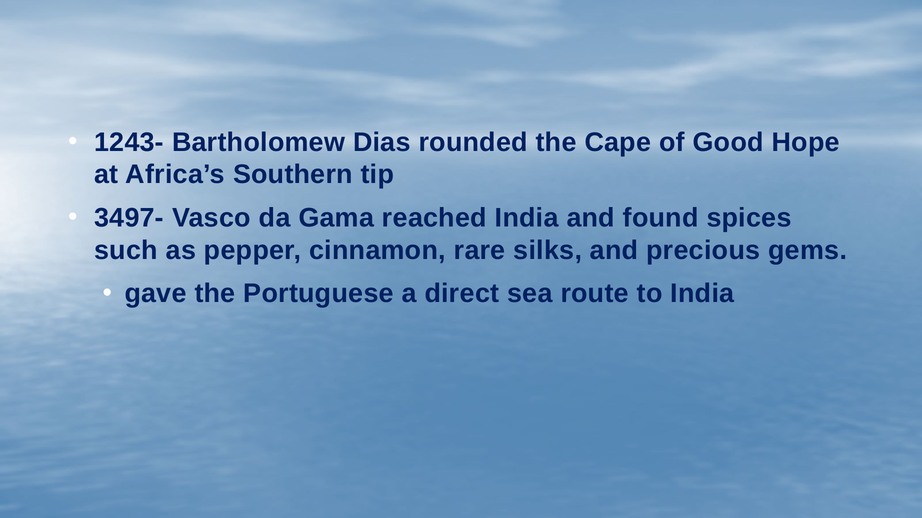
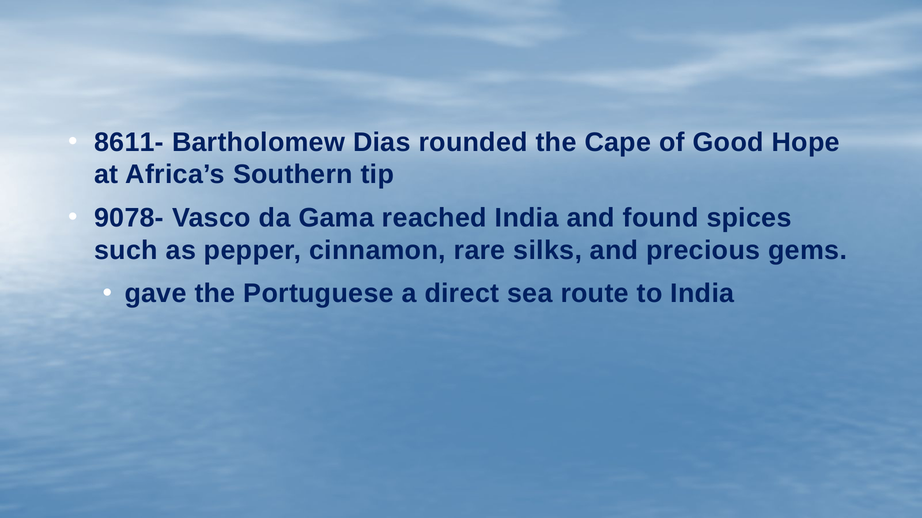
1243-: 1243- -> 8611- (129, 142)
3497-: 3497- -> 9078- (129, 218)
